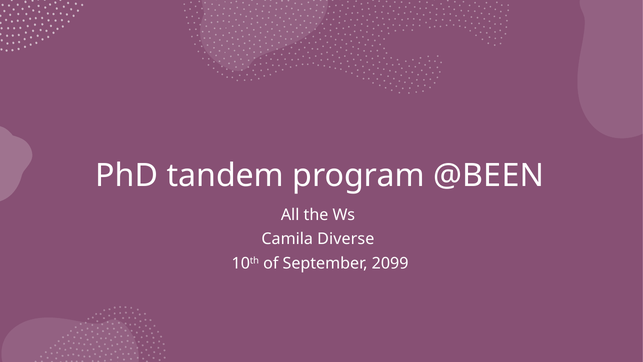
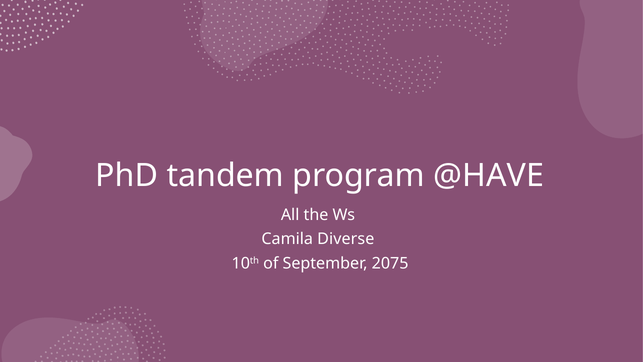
@BEEN: @BEEN -> @HAVE (489, 176)
2099: 2099 -> 2075 (390, 263)
